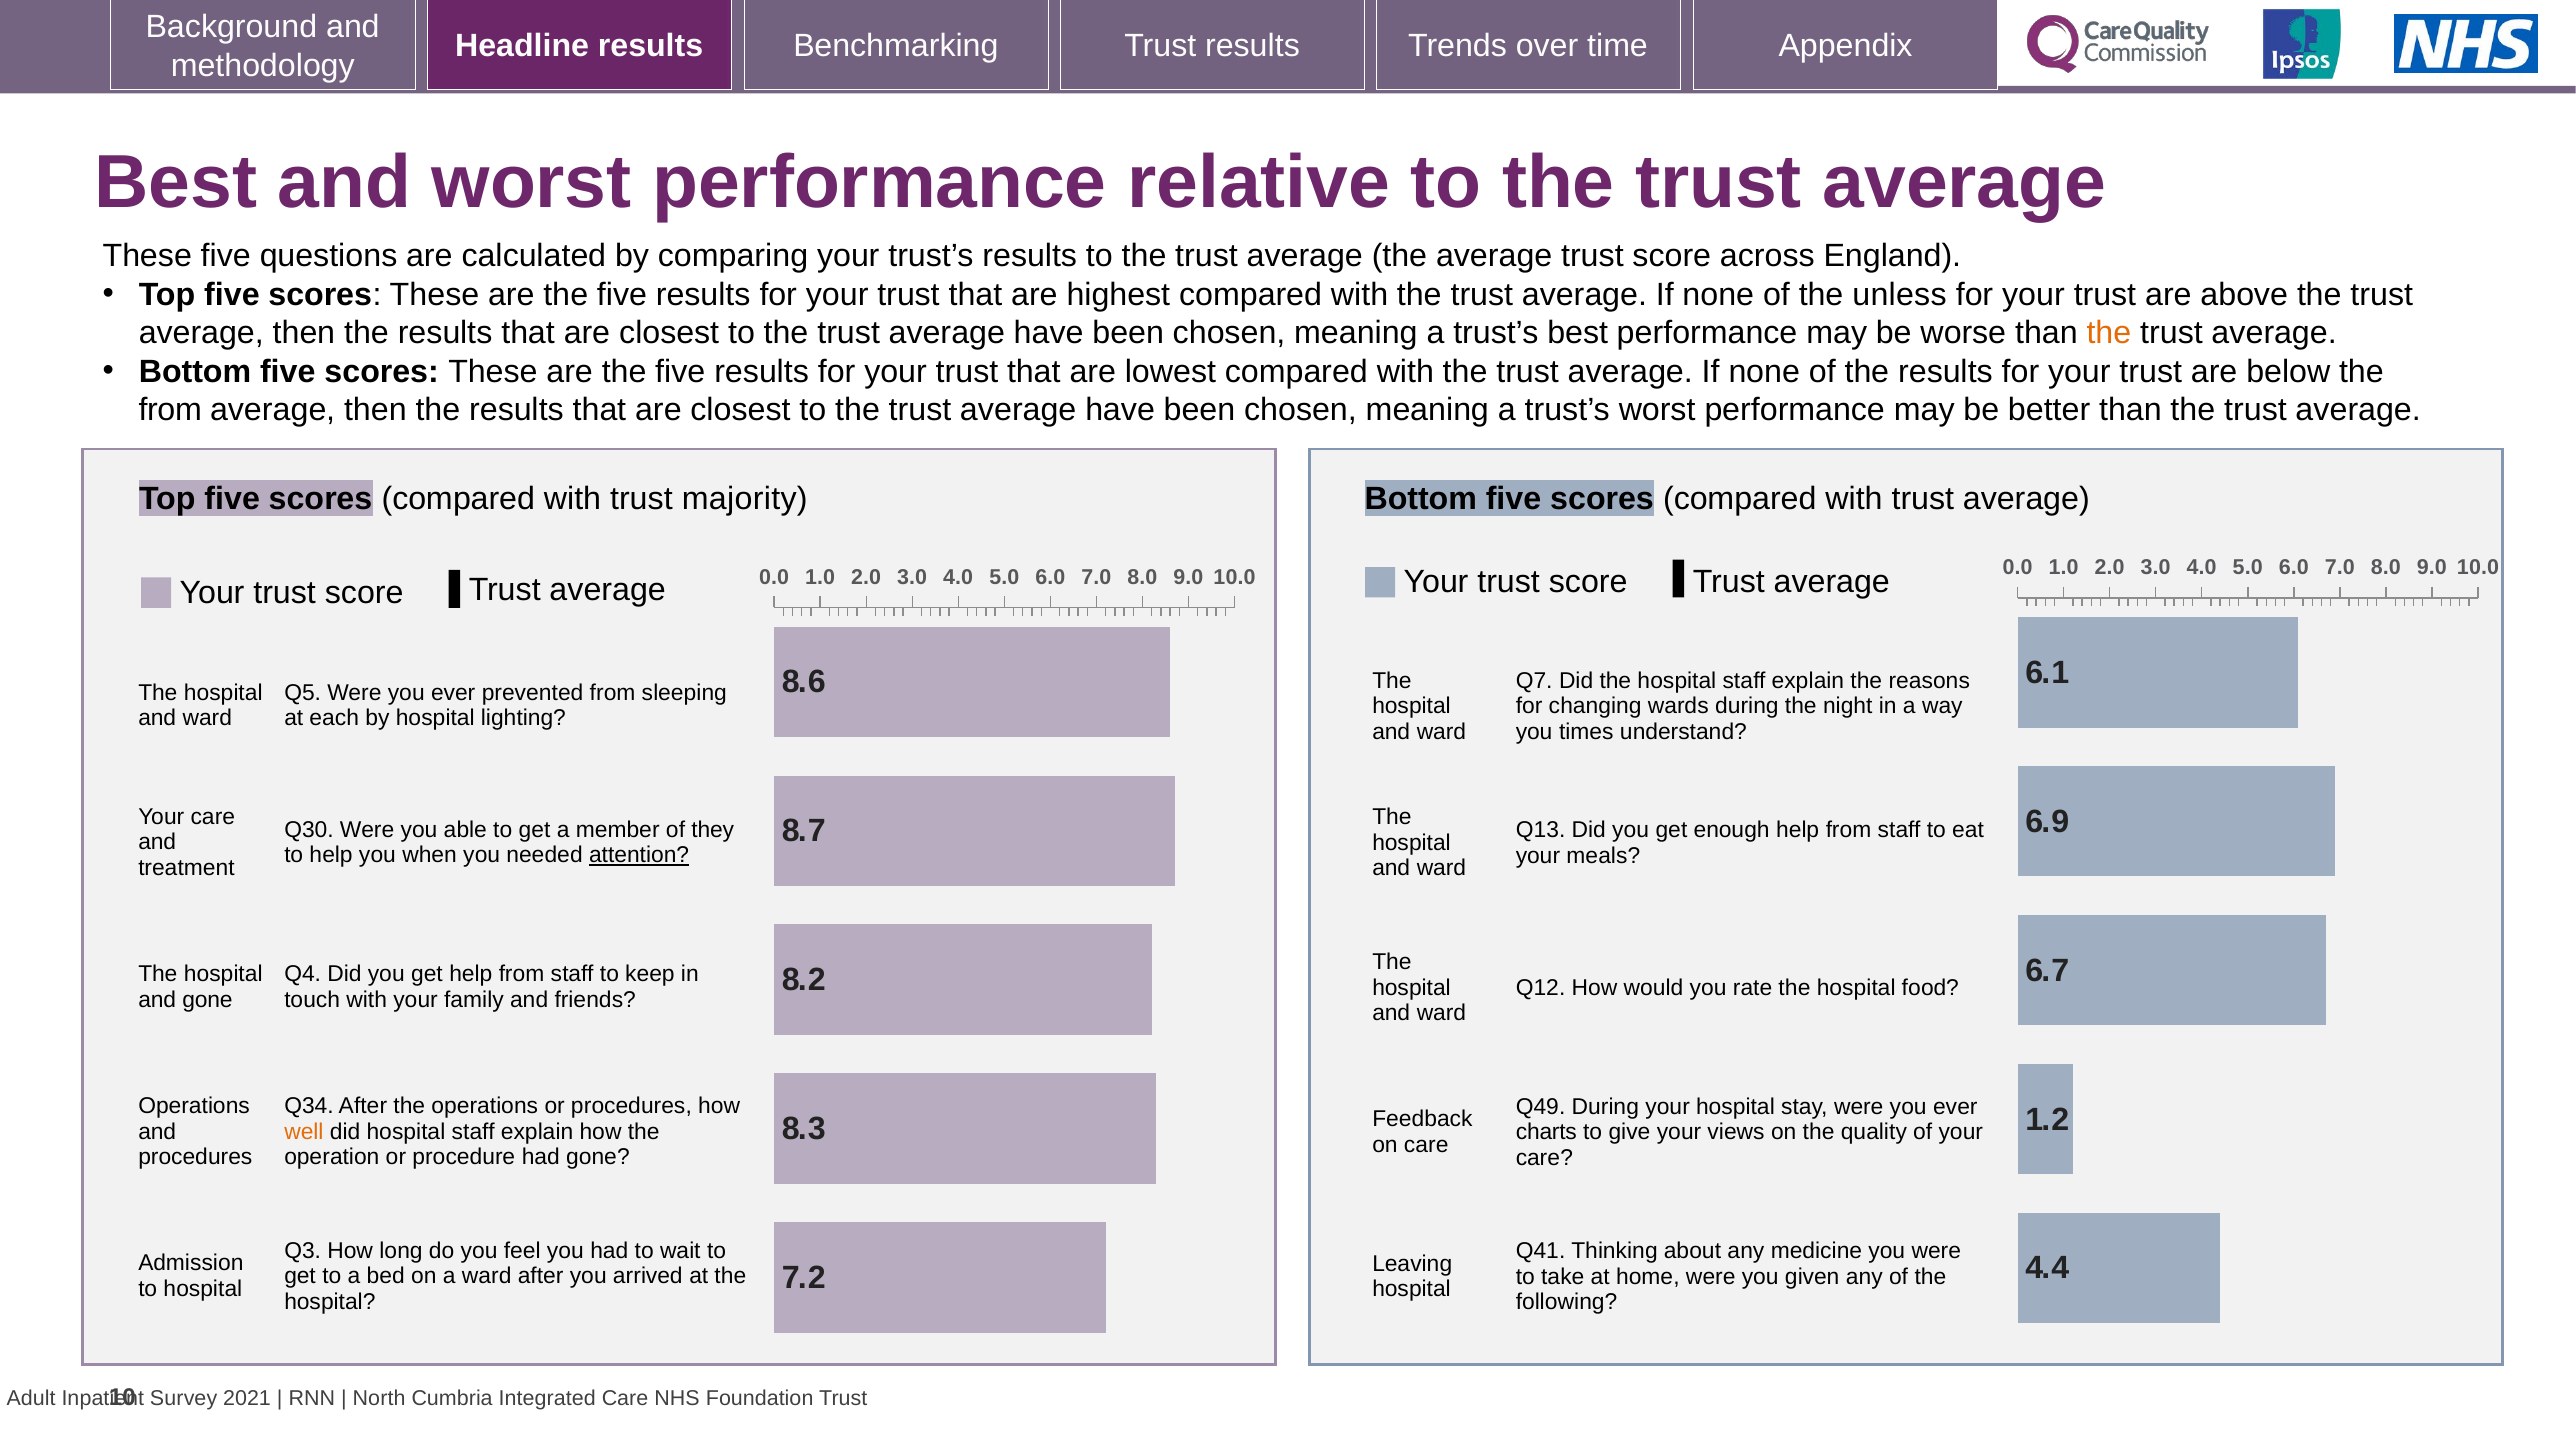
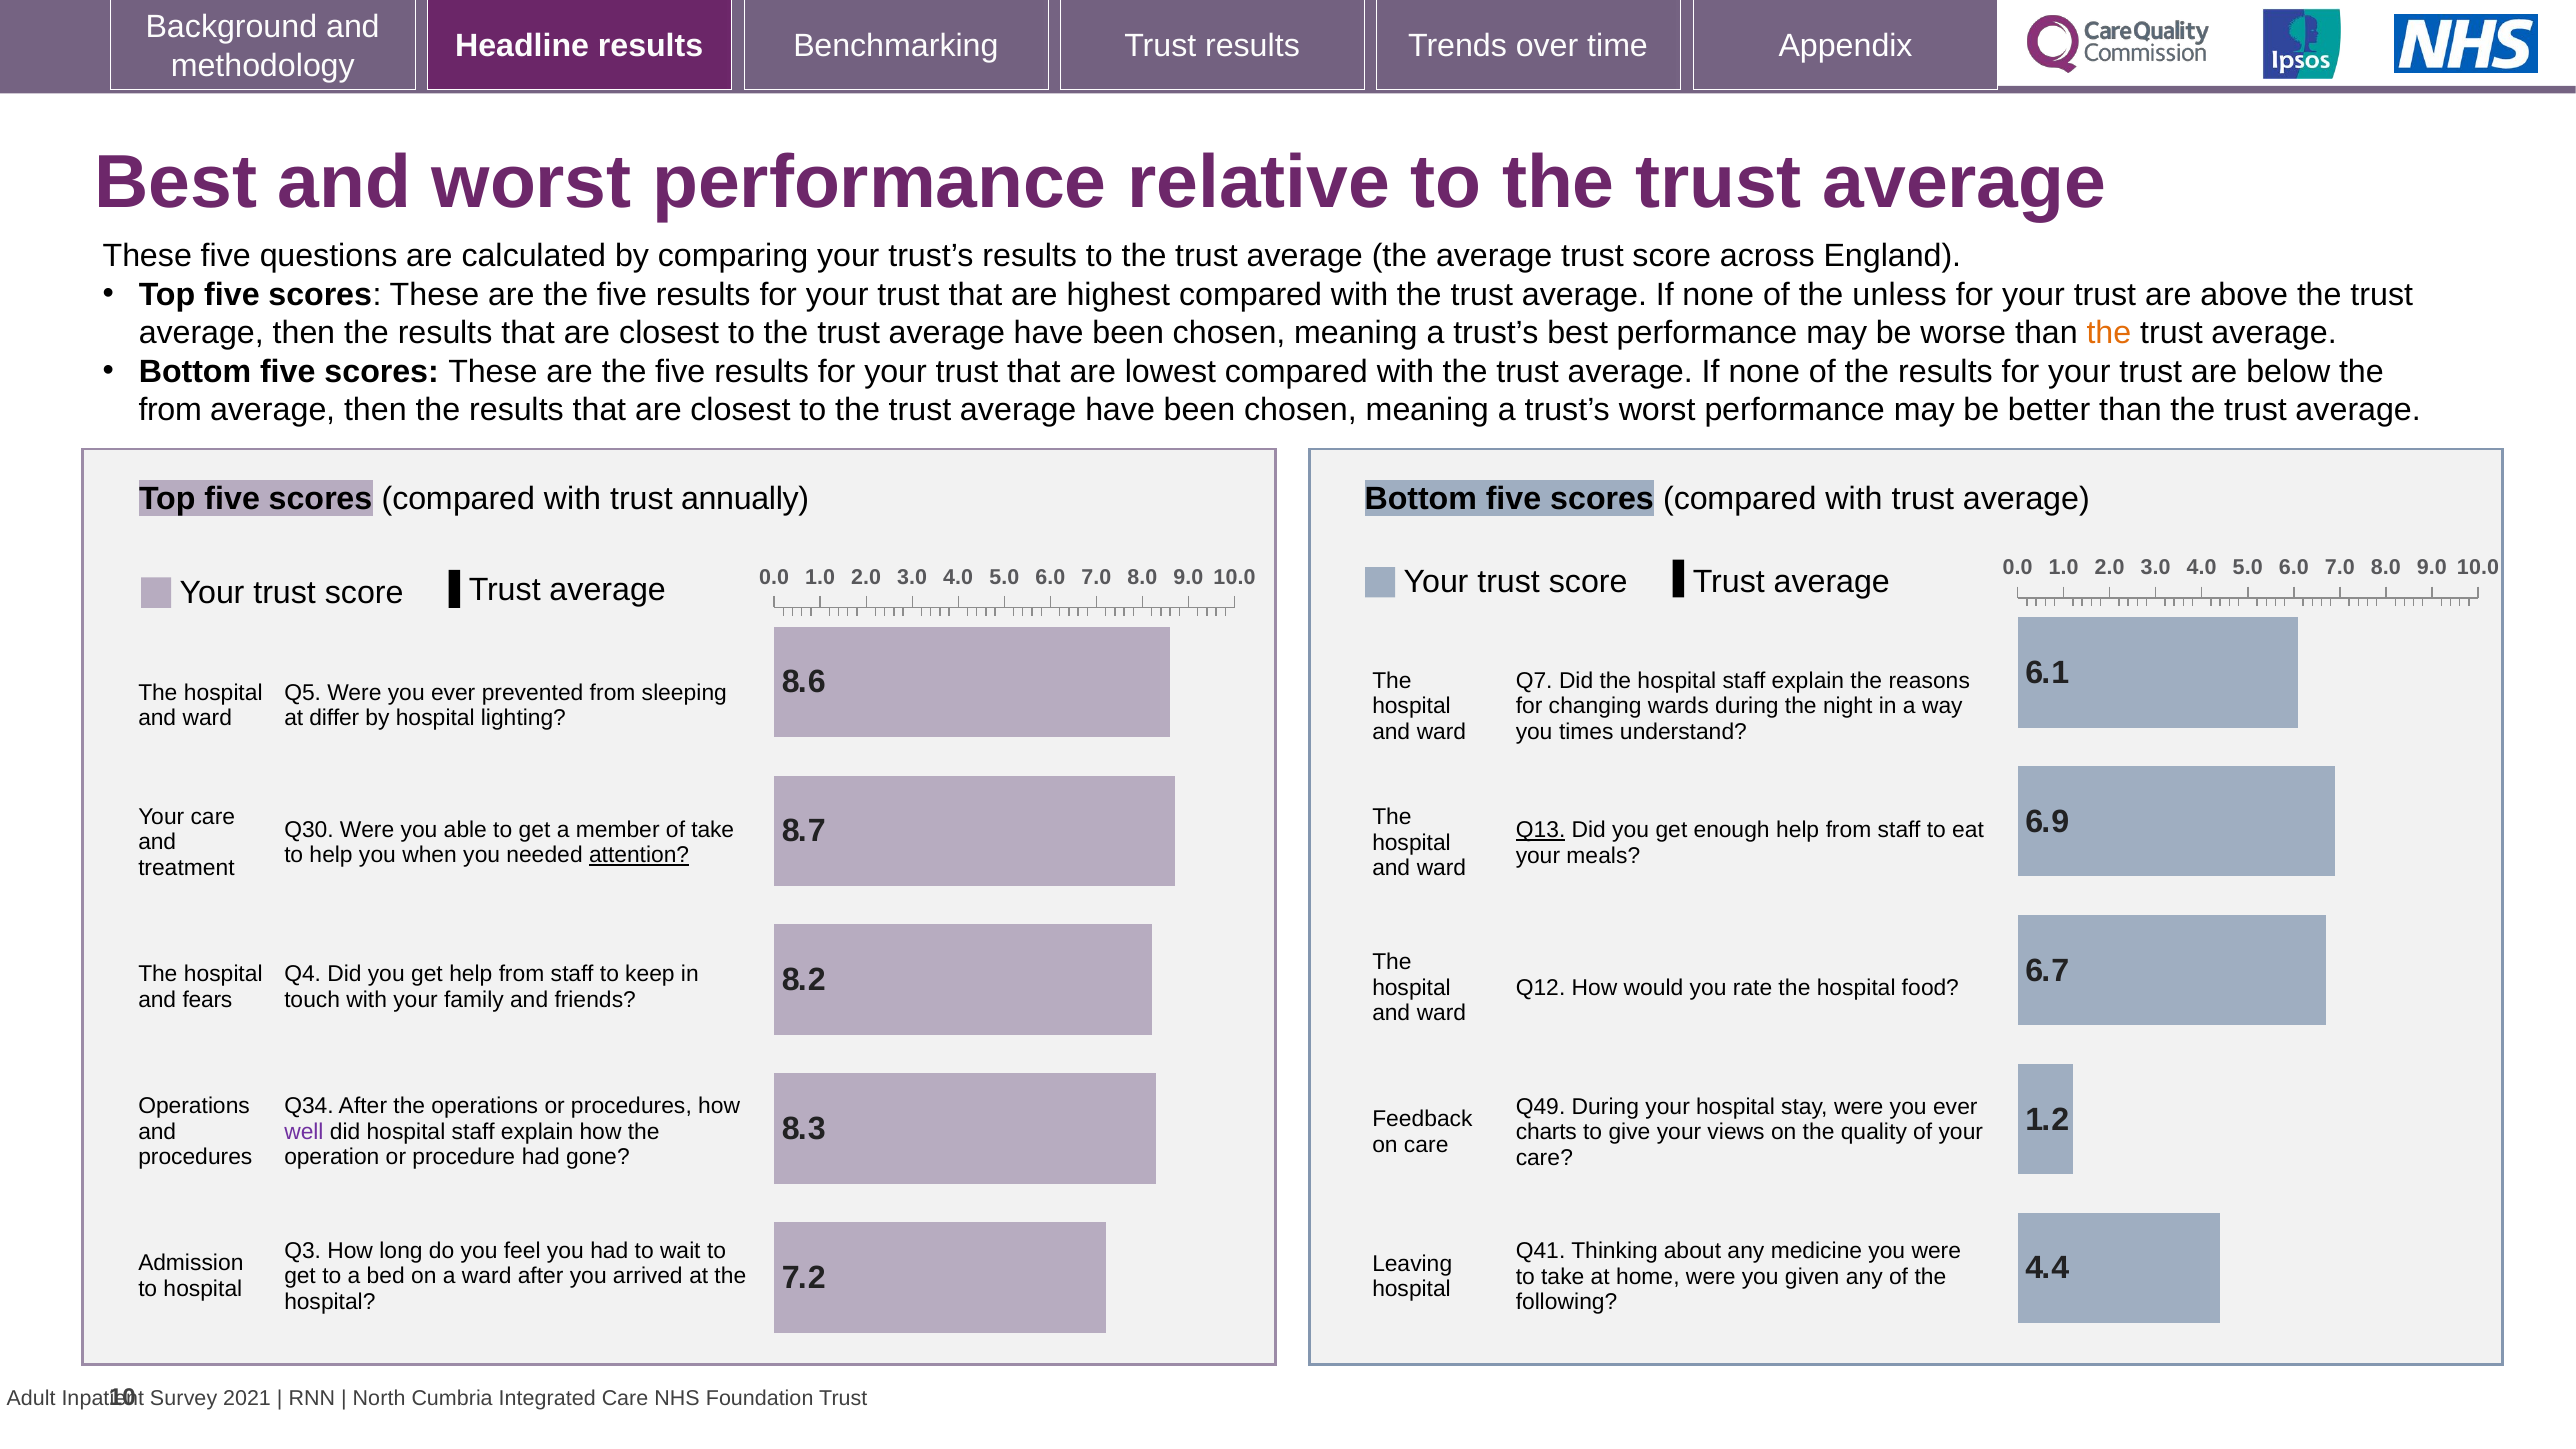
majority: majority -> annually (745, 499)
each: each -> differ (334, 718)
of they: they -> take (713, 830)
Q13 underline: none -> present (1541, 830)
and gone: gone -> fears (207, 1000)
well colour: orange -> purple (304, 1132)
